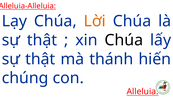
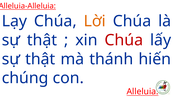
Chúa colour: black -> red (124, 40)
